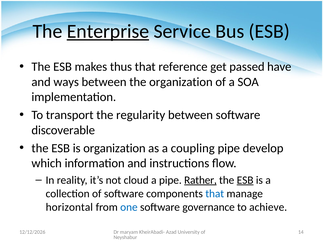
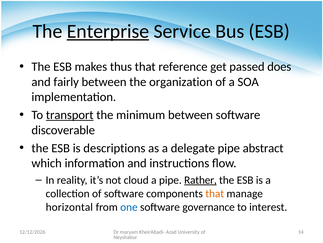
have: have -> does (279, 67)
ways: ways -> fairly (66, 82)
transport underline: none -> present (70, 115)
regularity: regularity -> minimum (141, 115)
is organization: organization -> descriptions (114, 148)
coupling: coupling -> delegate (193, 148)
develop: develop -> abstract (263, 148)
ESB underline: present -> none (245, 179)
that colour: blue -> orange (215, 193)
achieve: achieve -> interest (268, 206)
